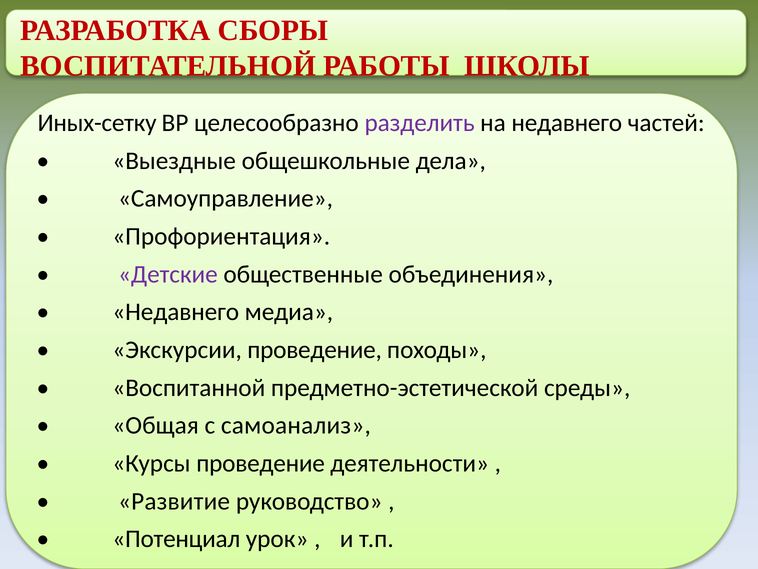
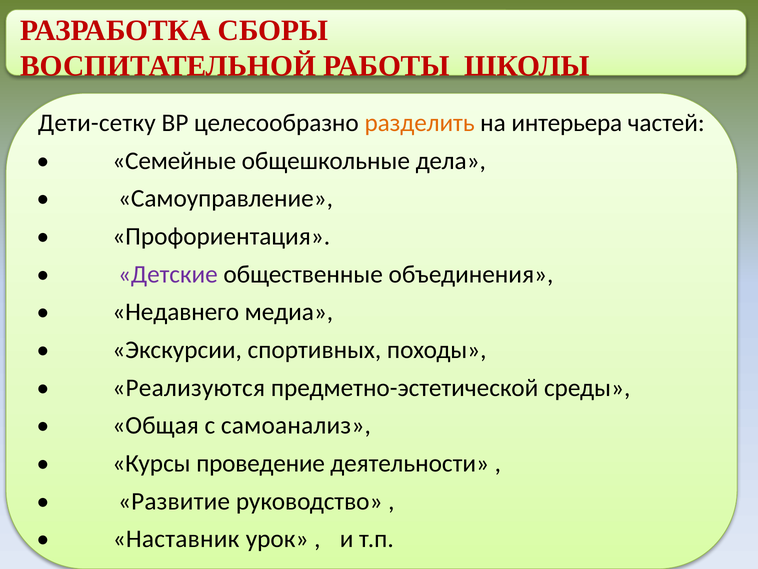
Иных-сетку: Иных-сетку -> Дети-сетку (97, 123)
разделить colour: purple -> orange (420, 123)
на недавнего: недавнего -> интерьера (567, 123)
Выездные: Выездные -> Семейные (174, 161)
Экскурсии проведение: проведение -> спортивных (314, 350)
Воспитанной: Воспитанной -> Реализуются (189, 387)
Потенциал: Потенциал -> Наставник (176, 539)
